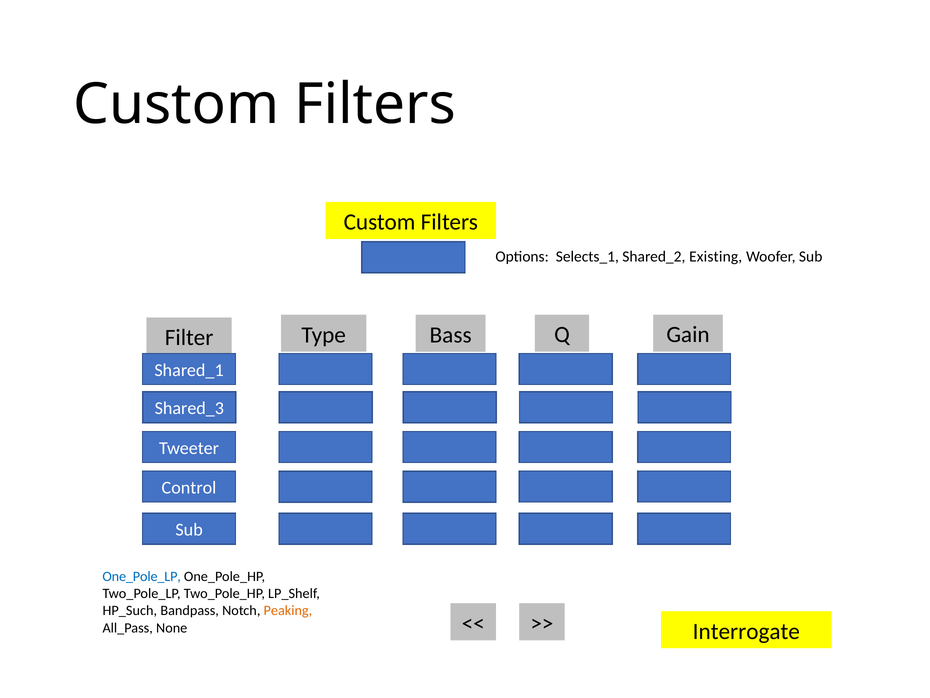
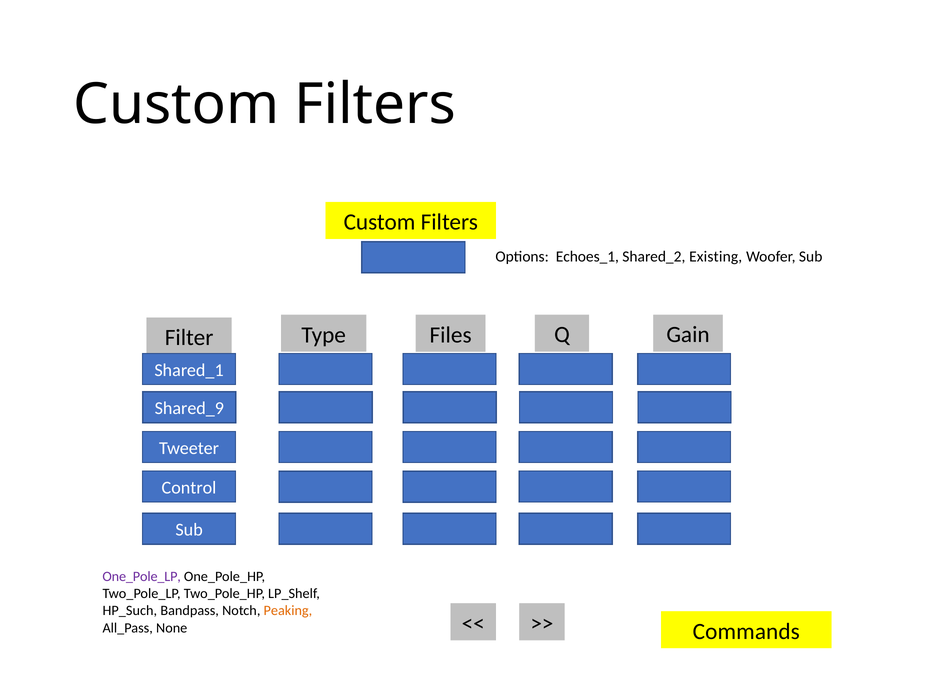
Selects_1: Selects_1 -> Echoes_1 (587, 257)
Bass: Bass -> Files (451, 335)
Shared_3: Shared_3 -> Shared_9 (189, 408)
One_Pole_LP colour: blue -> purple (142, 576)
Interrogate: Interrogate -> Commands (746, 631)
